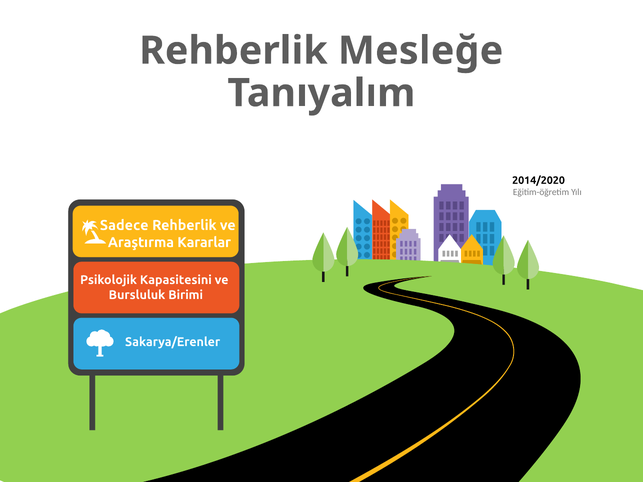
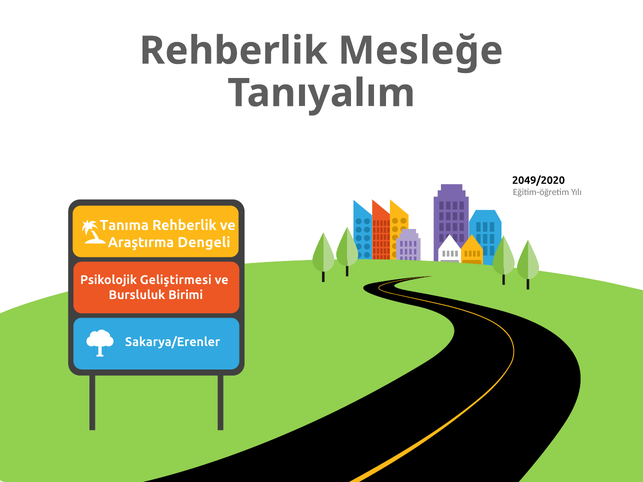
2014/2020: 2014/2020 -> 2049/2020 (538, 180)
Sadece: Sadece -> Tanıma (124, 225)
Kararlar: Kararlar -> Dengeli (204, 242)
Kapasitesini: Kapasitesini -> Geliştirmesi (176, 280)
